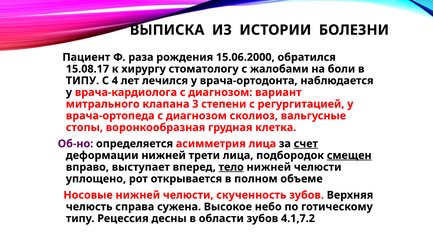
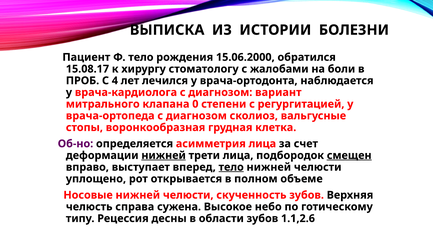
Ф раза: раза -> тело (141, 57)
ТИПУ: ТИПУ -> ПРОБ (83, 81)
3: 3 -> 0 (195, 104)
счет underline: present -> none (306, 143)
нижней underline: none -> present (164, 155)
4.1,7.2: 4.1,7.2 -> 1.1,2.6 (298, 218)
